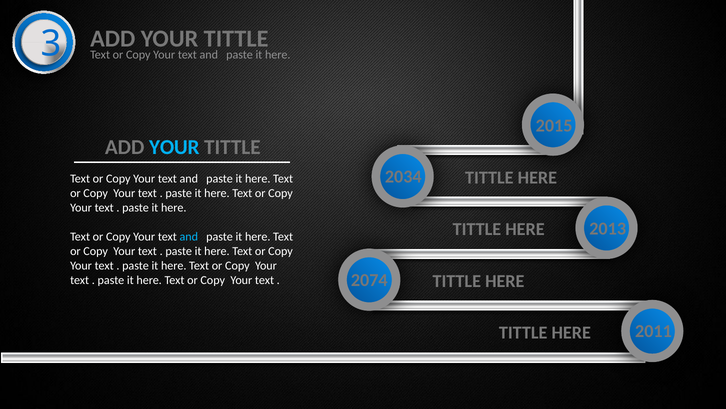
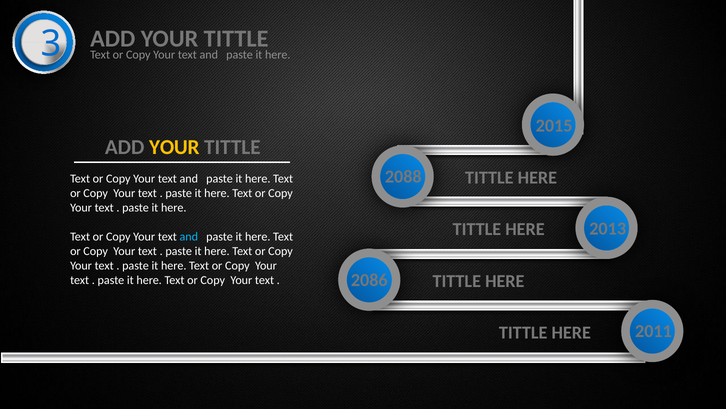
YOUR colour: light blue -> yellow (174, 147)
2034: 2034 -> 2088 (403, 177)
2074: 2074 -> 2086 (369, 280)
